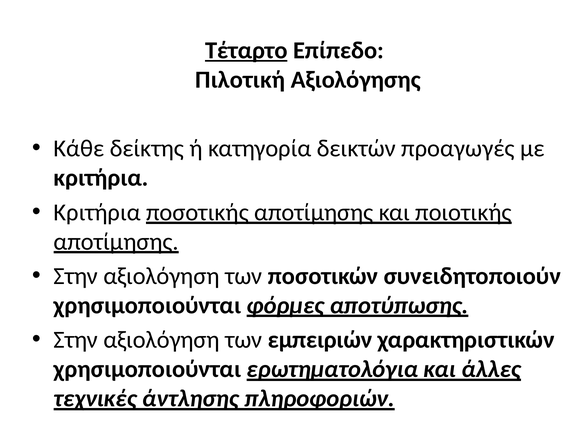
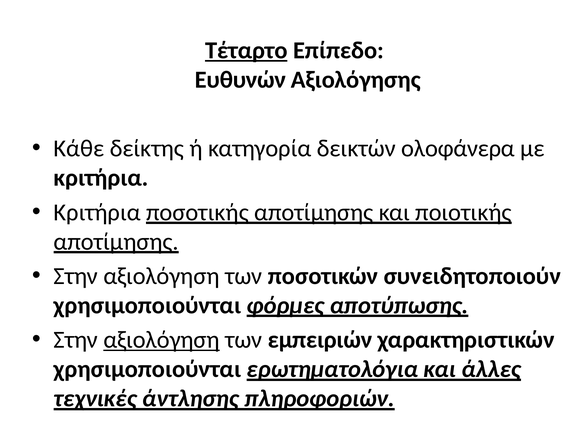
Πιλοτική: Πιλοτική -> Ευθυνών (240, 80)
προαγωγές: προαγωγές -> ολοφάνερα (458, 148)
αξιολόγηση underline: none -> present (161, 340)
